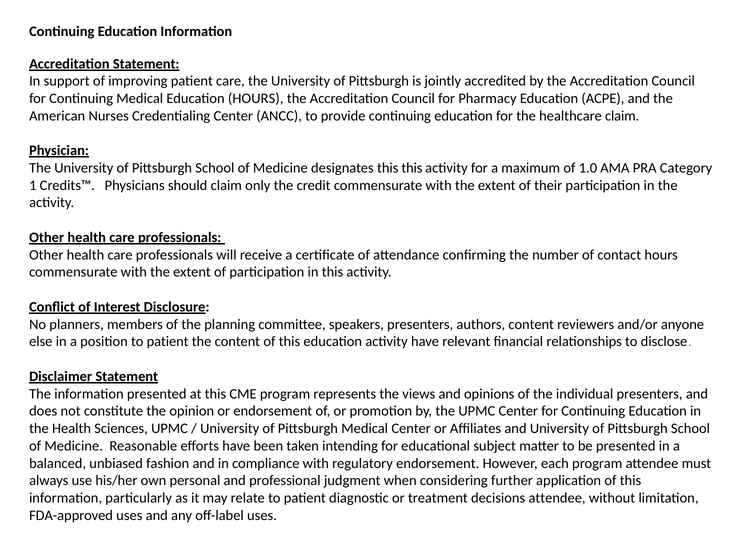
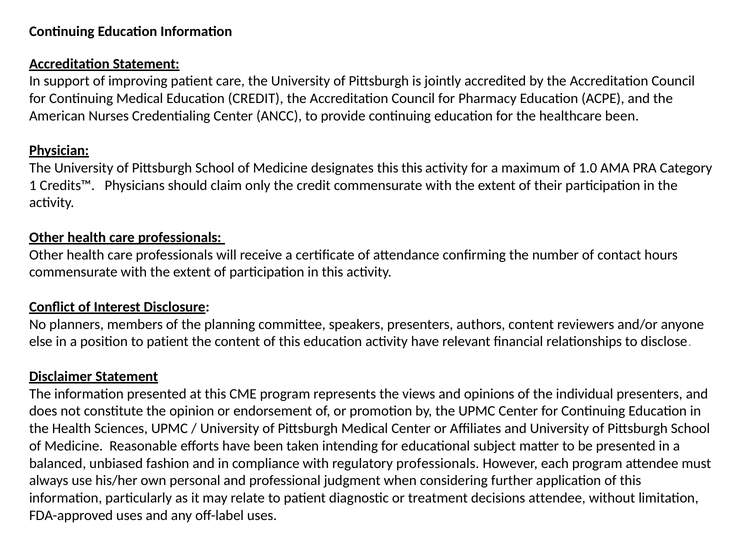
Education HOURS: HOURS -> CREDIT (256, 98)
healthcare claim: claim -> been (622, 116)
regulatory endorsement: endorsement -> professionals (438, 463)
